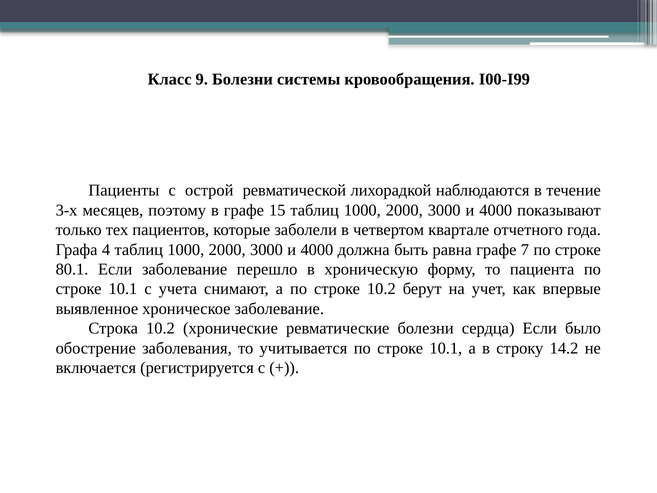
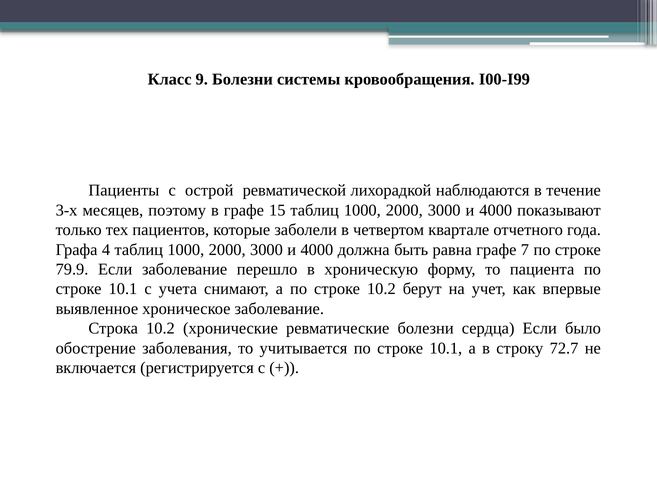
80.1: 80.1 -> 79.9 (72, 269)
14.2: 14.2 -> 72.7 (564, 348)
